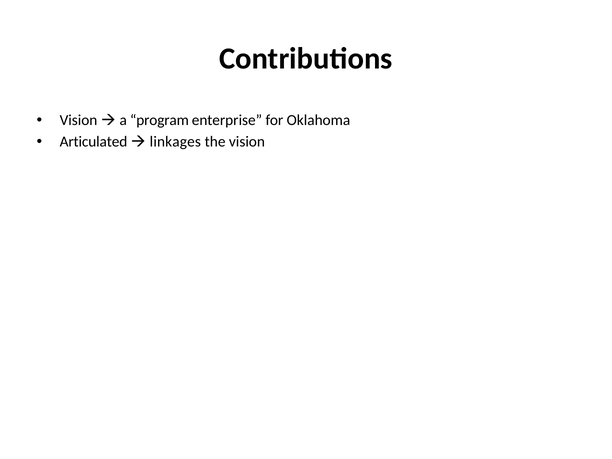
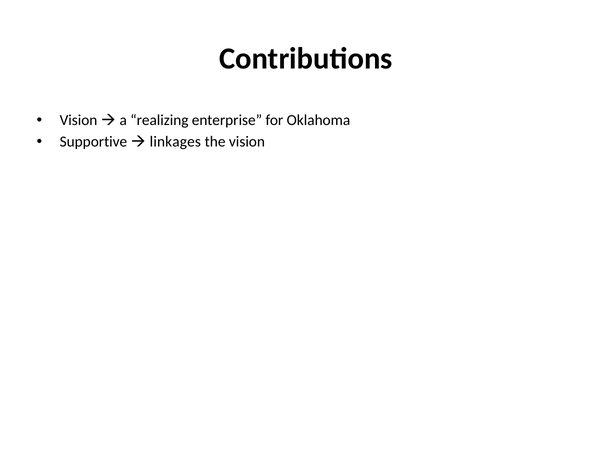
program: program -> realizing (159, 120)
Articulated: Articulated -> Supportive (93, 142)
